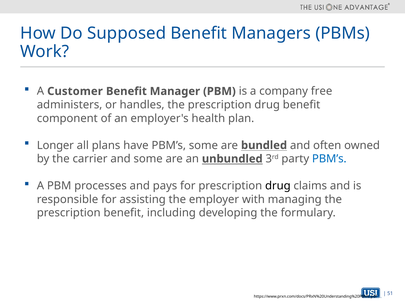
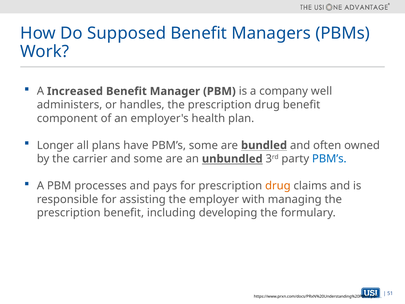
Customer: Customer -> Increased (75, 91)
free: free -> well (322, 91)
drug colour: black -> orange (278, 186)
